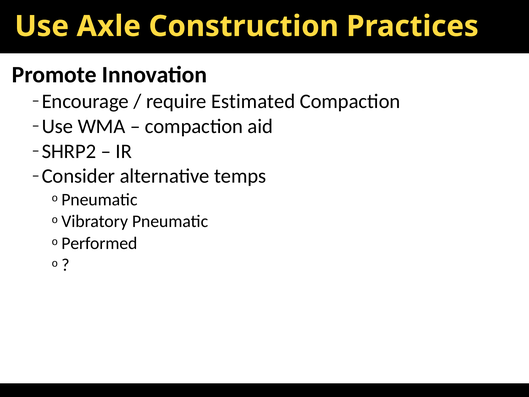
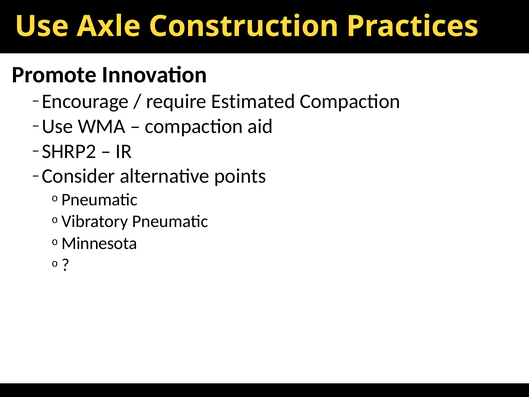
temps: temps -> points (240, 176)
Performed: Performed -> Minnesota (99, 243)
